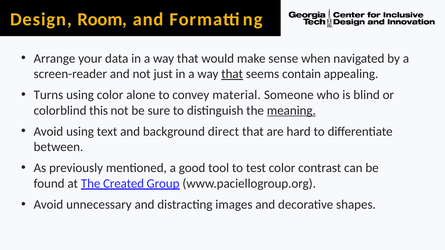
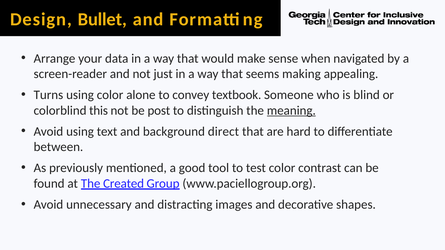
Room: Room -> Bullet (102, 19)
that underline: present -> none (232, 74)
contain: contain -> making (301, 74)
material: material -> textbook (237, 95)
sure: sure -> post (159, 111)
